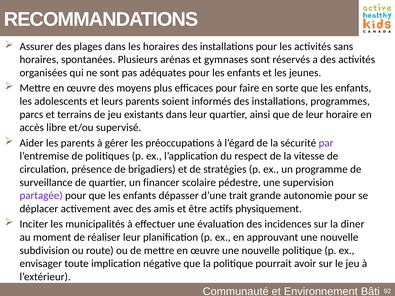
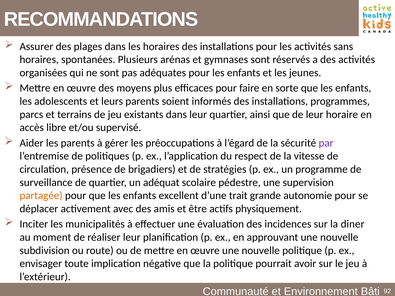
financer: financer -> adéquat (161, 183)
partagée colour: purple -> orange (41, 196)
dépasser: dépasser -> excellent (179, 196)
